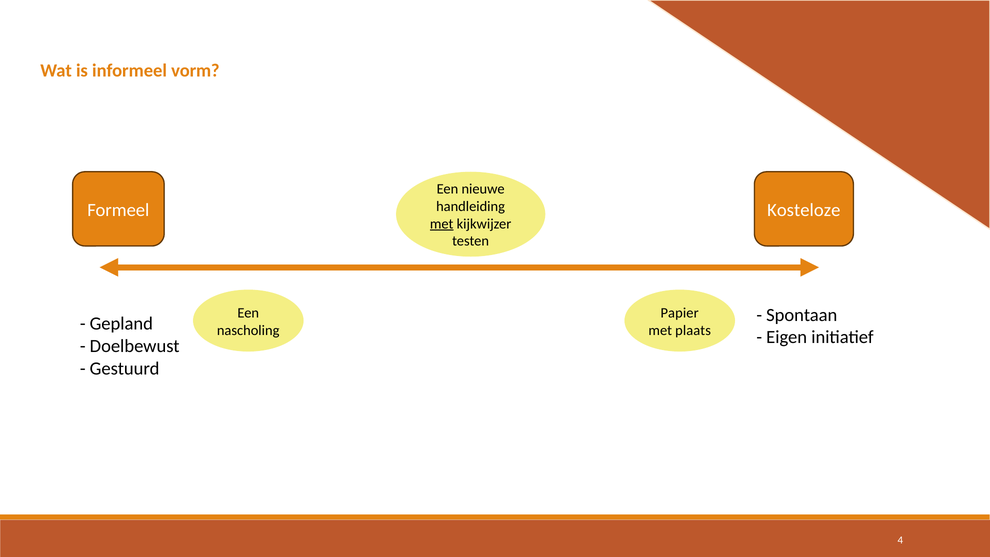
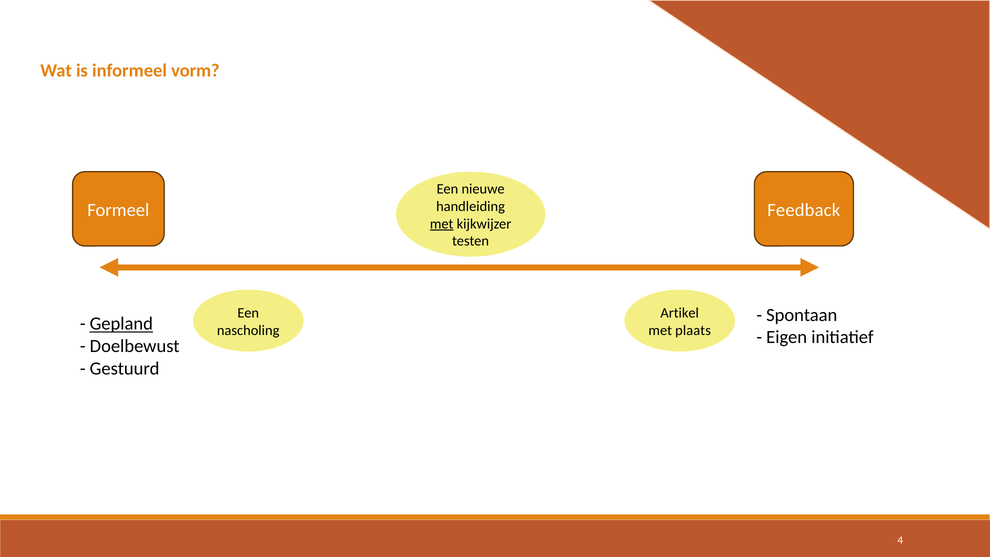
Kosteloze: Kosteloze -> Feedback (804, 210)
Papier: Papier -> Artikel (680, 313)
Gepland underline: none -> present (121, 324)
